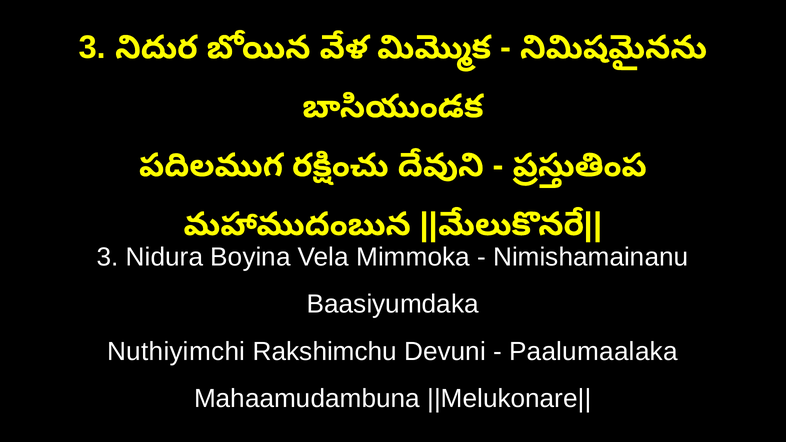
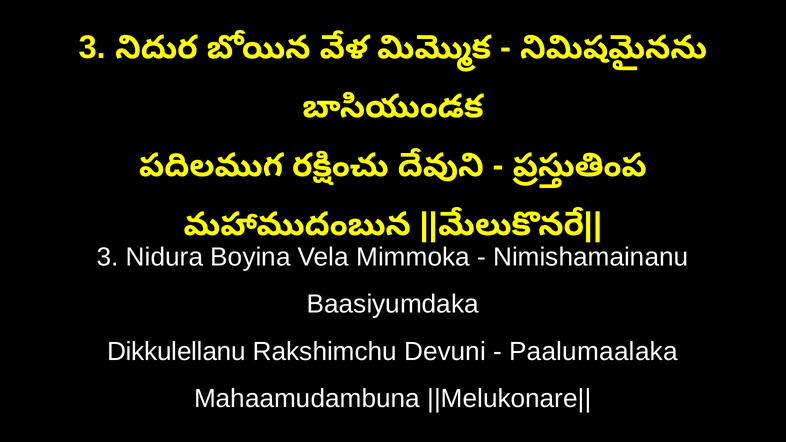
Nuthiyimchi: Nuthiyimchi -> Dikkulellanu (176, 352)
